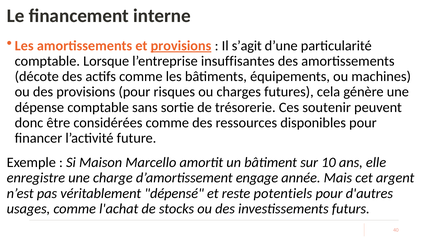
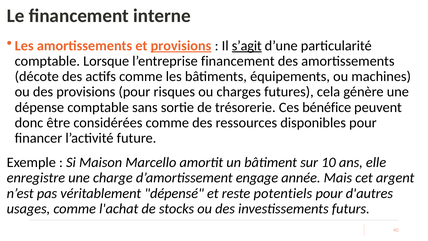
s’agit underline: none -> present (247, 46)
l’entreprise insuffisantes: insuffisantes -> financement (238, 61)
soutenir: soutenir -> bénéfice (327, 107)
